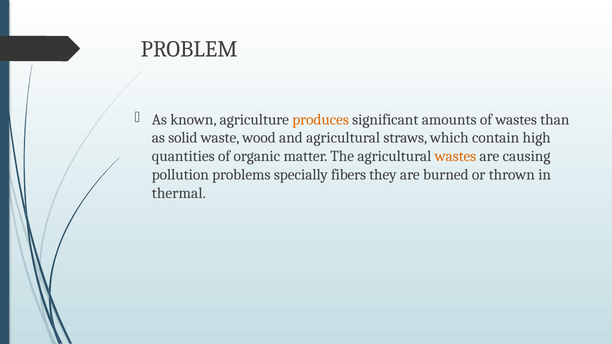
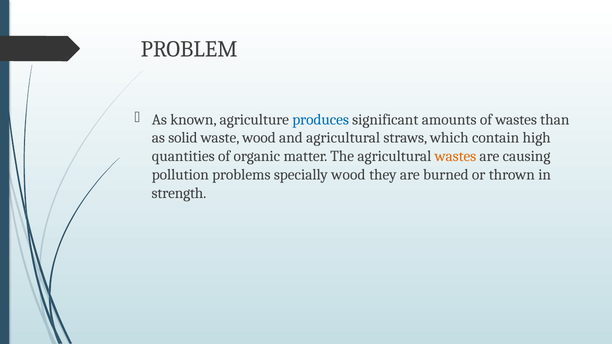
produces colour: orange -> blue (321, 120)
specially fibers: fibers -> wood (348, 175)
thermal: thermal -> strength (179, 193)
